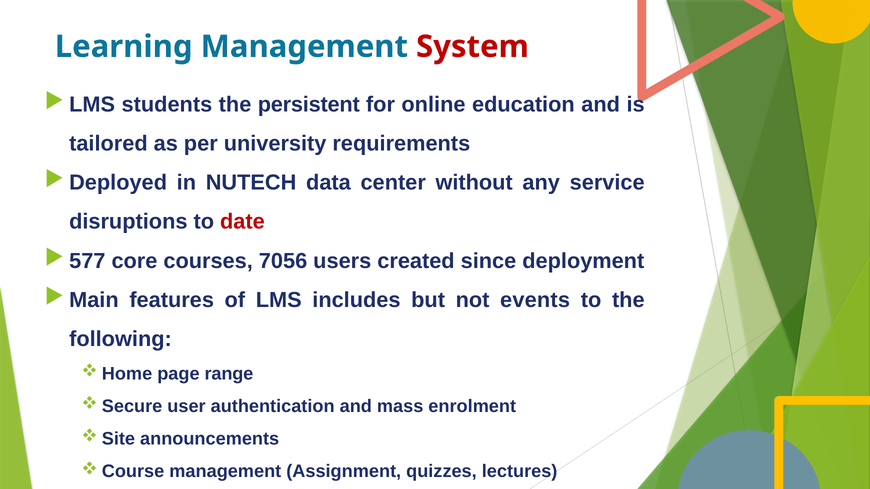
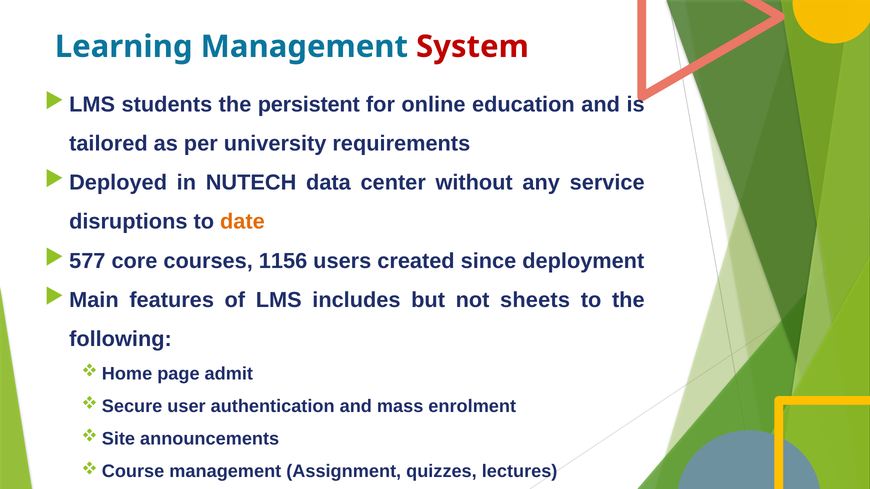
date colour: red -> orange (242, 222)
7056: 7056 -> 1156 (283, 261)
events: events -> sheets (535, 300)
range: range -> admit (229, 374)
